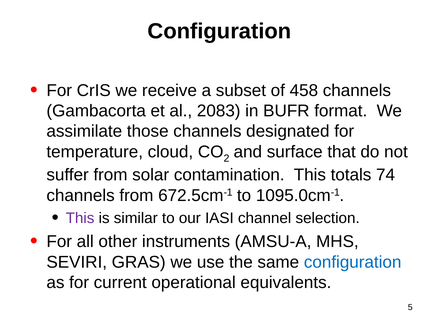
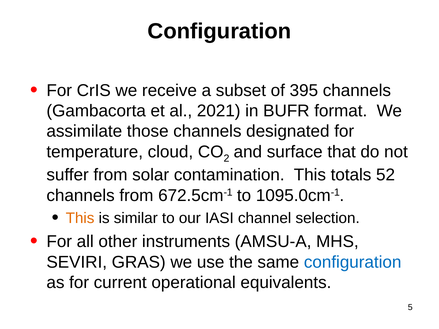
458: 458 -> 395 (304, 90)
2083: 2083 -> 2021 (219, 111)
74: 74 -> 52 (386, 175)
This colour: purple -> orange (80, 218)
